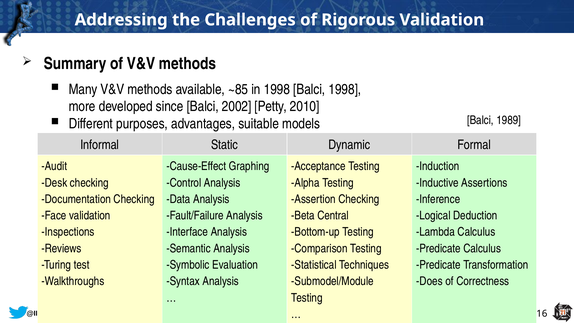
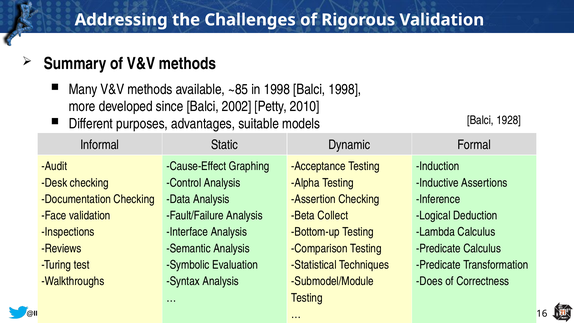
1989: 1989 -> 1928 (509, 120)
Central: Central -> Collect (333, 216)
